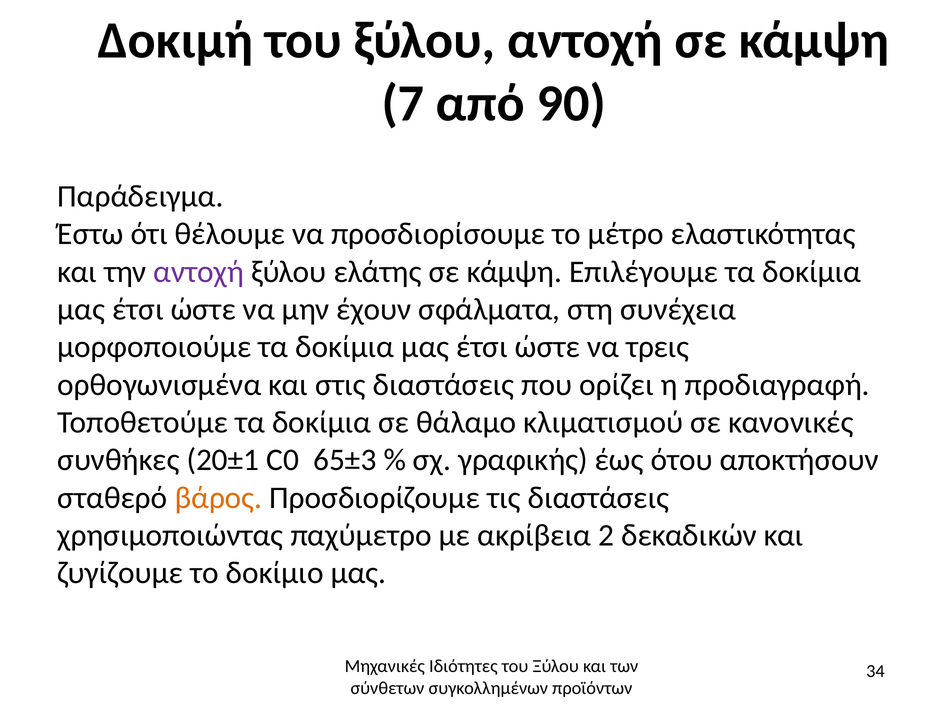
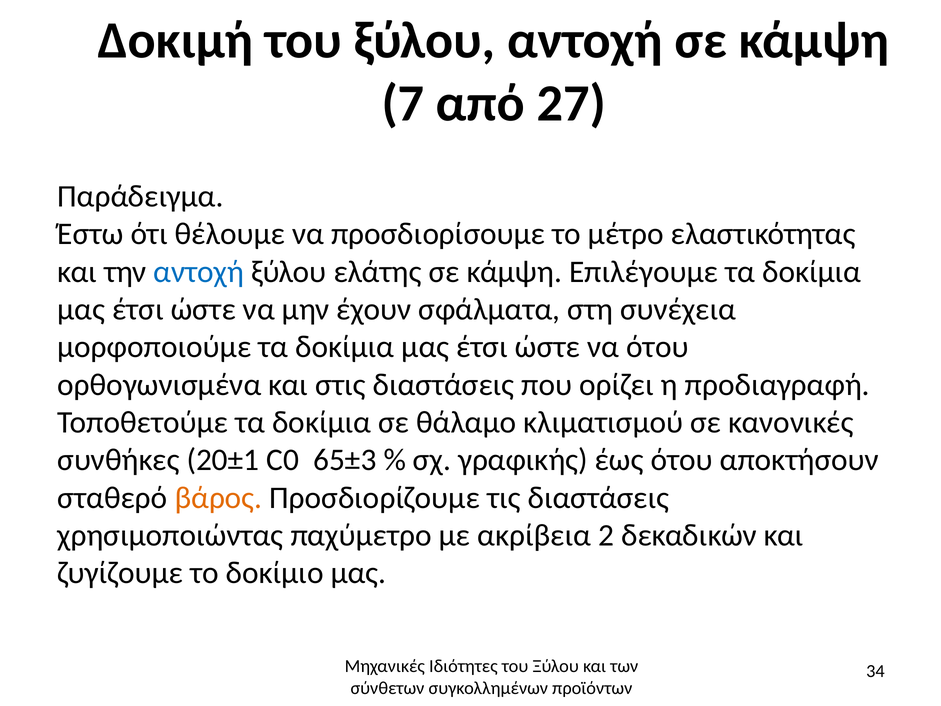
90: 90 -> 27 (571, 103)
αντοχή colour: purple -> blue (199, 272)
να τρεις: τρεις -> ότου (657, 347)
